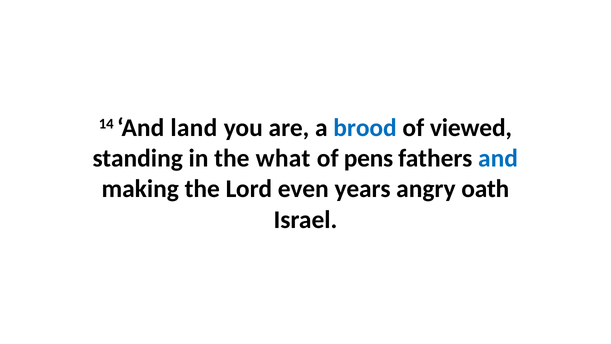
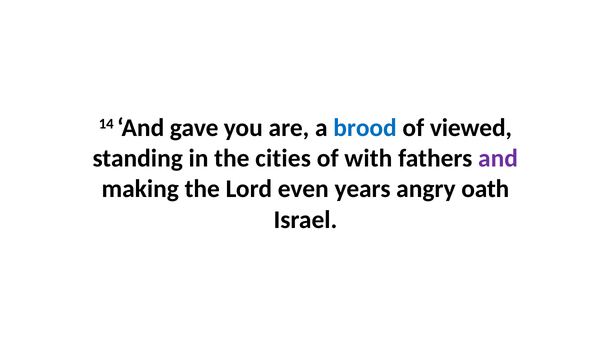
land: land -> gave (194, 128)
what: what -> cities (283, 158)
pens: pens -> with (368, 158)
and colour: blue -> purple (498, 158)
